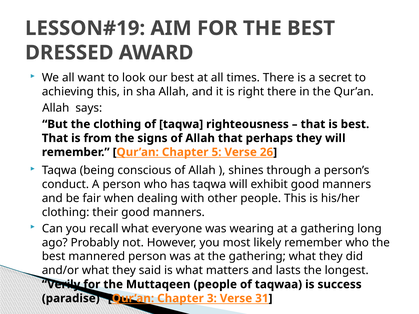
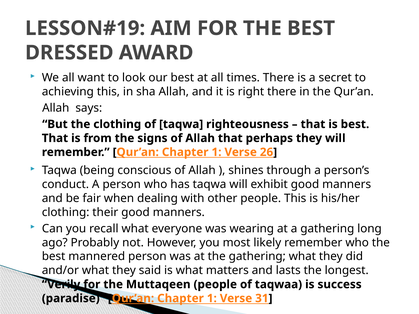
remember Qur’an Chapter 5: 5 -> 1 (217, 152)
paradise Qur’an Chapter 3: 3 -> 1 (212, 299)
